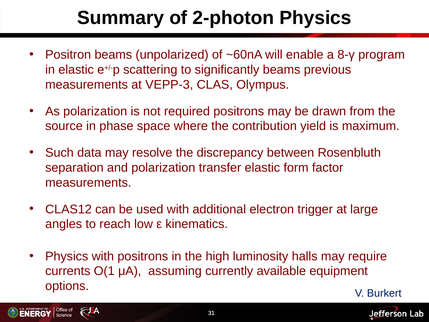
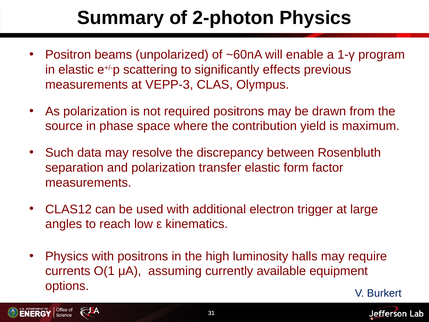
8-γ: 8-γ -> 1-γ (346, 55)
significantly beams: beams -> effects (282, 70)
